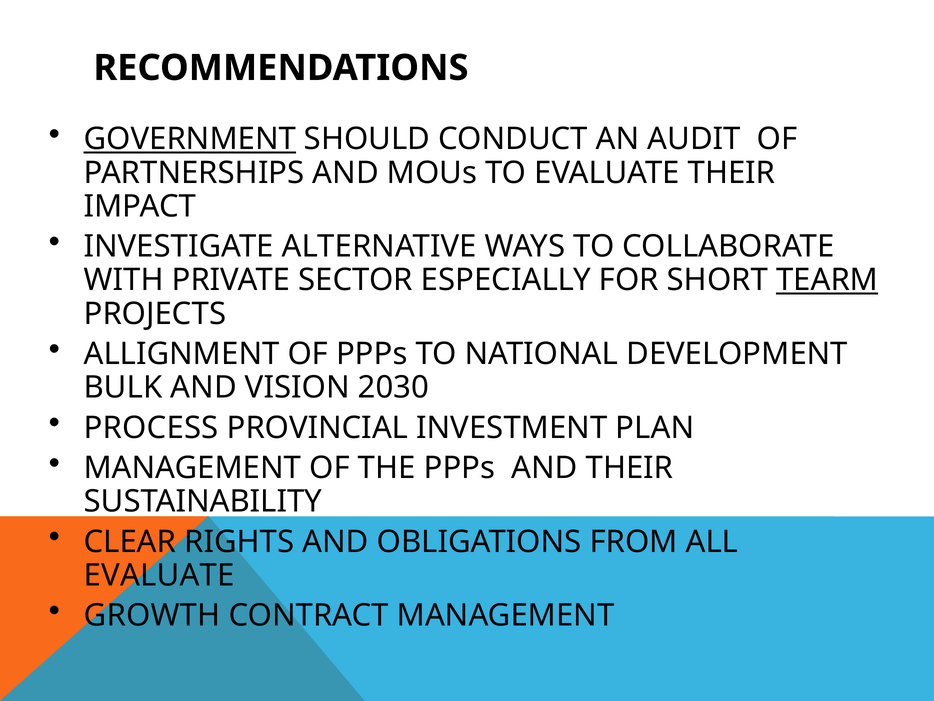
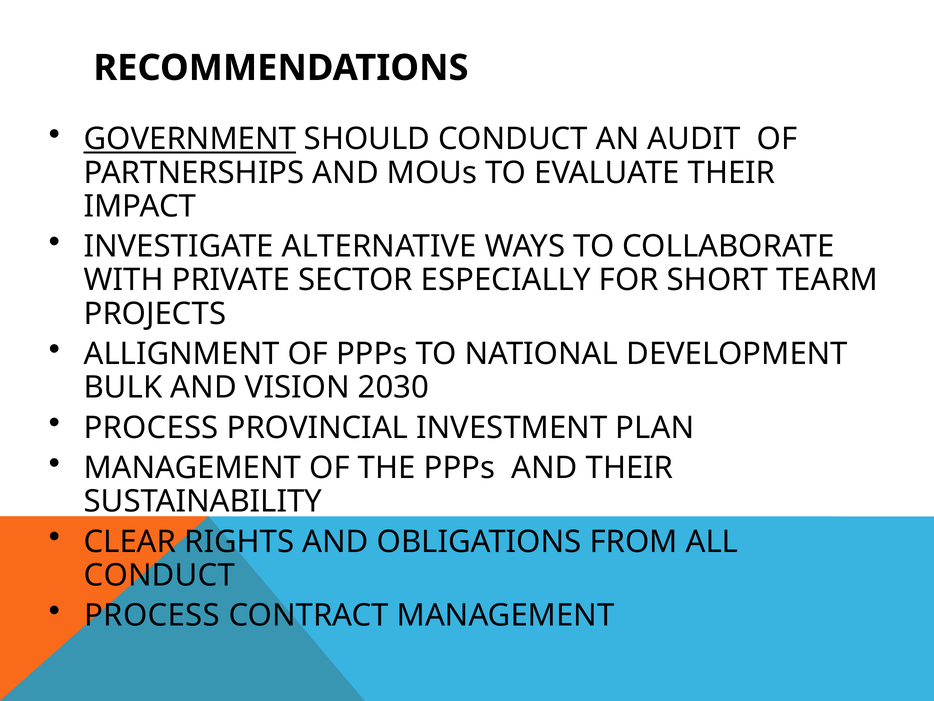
TEARM underline: present -> none (827, 280)
EVALUATE: EVALUATE -> CONDUCT (159, 575)
GROWTH: GROWTH -> PROCESS (152, 615)
